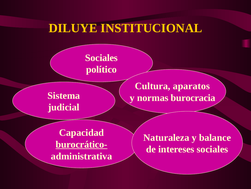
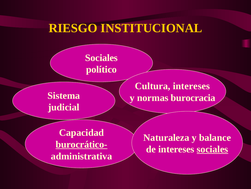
DILUYE: DILUYE -> RIESGO (73, 28)
Cultura aparatos: aparatos -> intereses (191, 86)
sociales underline: none -> present (212, 149)
